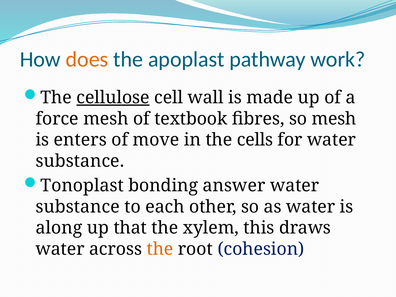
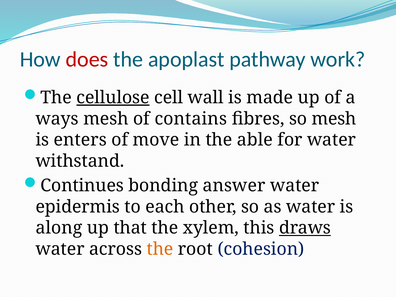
does colour: orange -> red (87, 59)
force: force -> ways (57, 119)
textbook: textbook -> contains (191, 119)
cells: cells -> able (255, 140)
substance: substance -> withstand (80, 161)
Tonoplast: Tonoplast -> Continues (82, 186)
substance: substance -> epidermis (78, 207)
draws underline: none -> present (305, 228)
